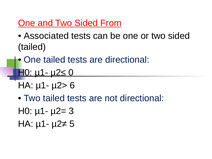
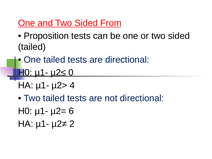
Associated: Associated -> Proposition (46, 36)
6: 6 -> 4 (72, 85)
3: 3 -> 6 (71, 111)
5: 5 -> 2 (72, 124)
